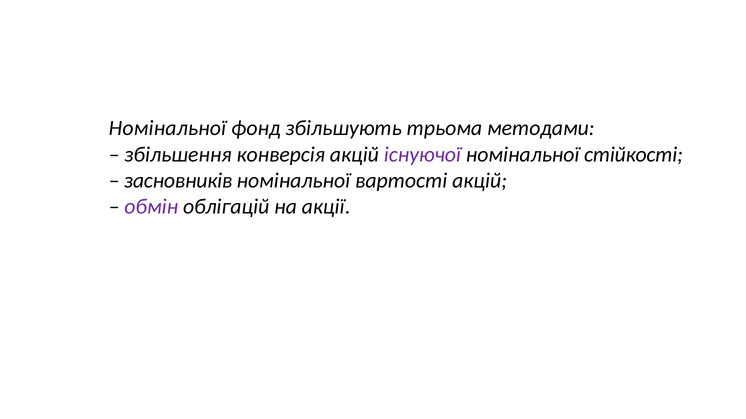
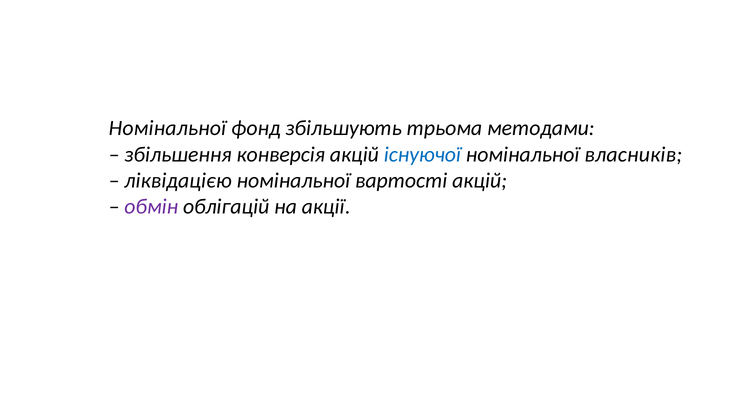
існуючої colour: purple -> blue (422, 155)
стійкості: стійкості -> власників (633, 155)
засновників: засновників -> ліквідацією (178, 181)
